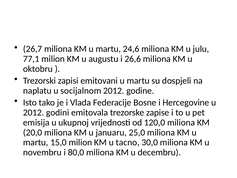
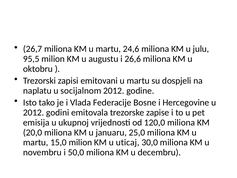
77,1: 77,1 -> 95,5 (31, 59)
tacno: tacno -> uticaj (128, 142)
80,0: 80,0 -> 50,0 (76, 152)
